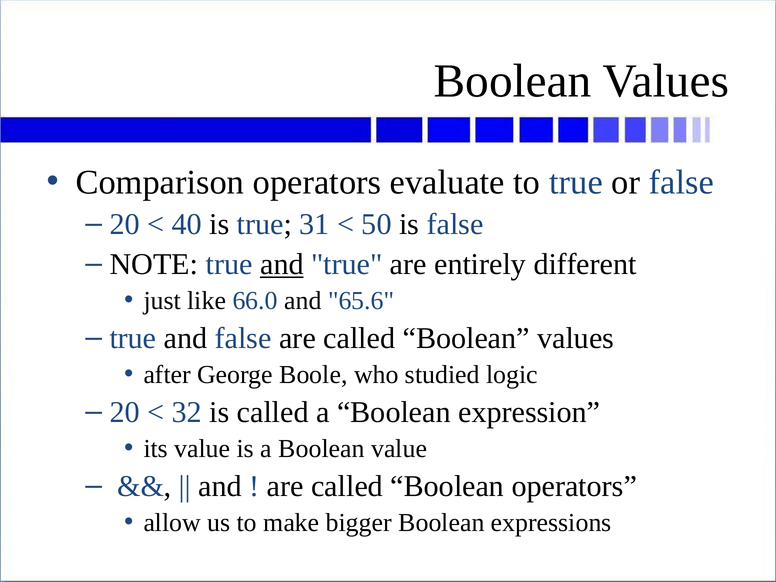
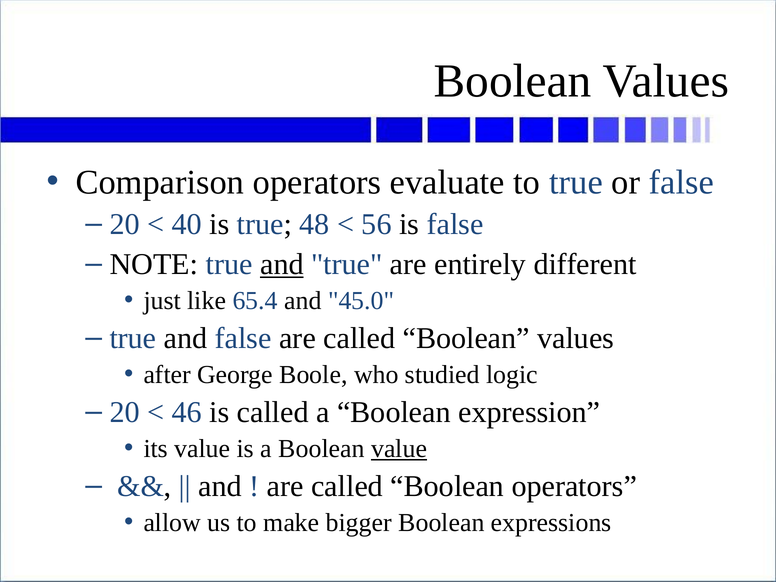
31: 31 -> 48 (315, 224)
50: 50 -> 56 (377, 224)
66.0: 66.0 -> 65.4 (255, 301)
65.6: 65.6 -> 45.0 (361, 301)
32: 32 -> 46 (187, 412)
value underline: none -> present (399, 449)
